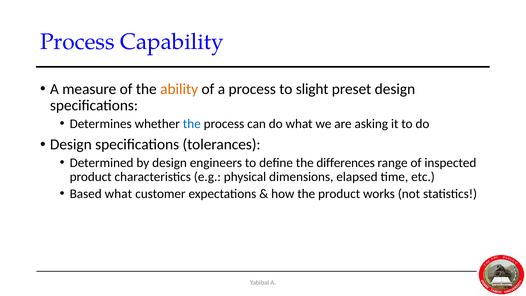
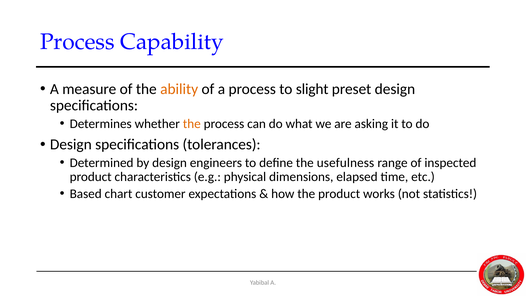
the colour: blue -> orange (192, 124)
differences: differences -> usefulness (346, 163)
Based what: what -> chart (118, 194)
